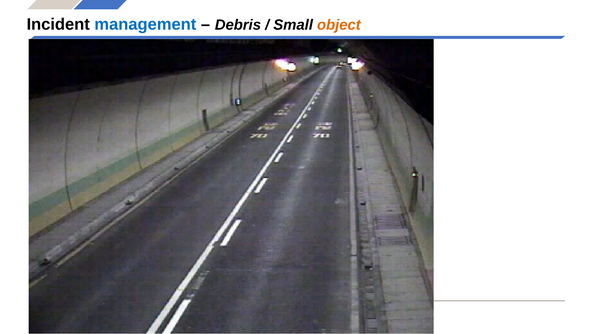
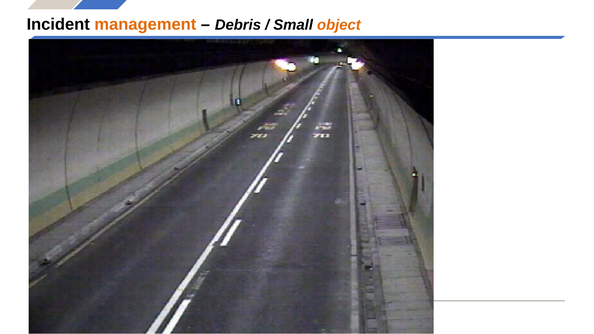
management colour: blue -> orange (145, 25)
